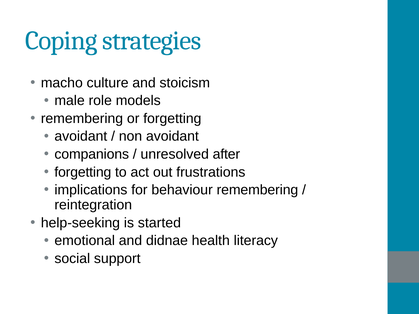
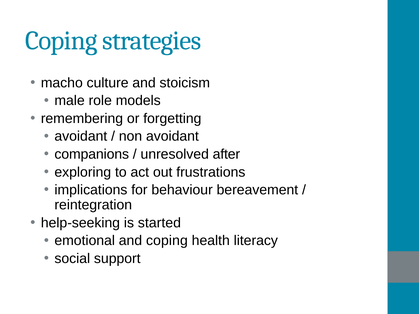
forgetting: forgetting -> exploring (83, 172)
behaviour remembering: remembering -> bereavement (257, 190)
and didnae: didnae -> coping (167, 241)
